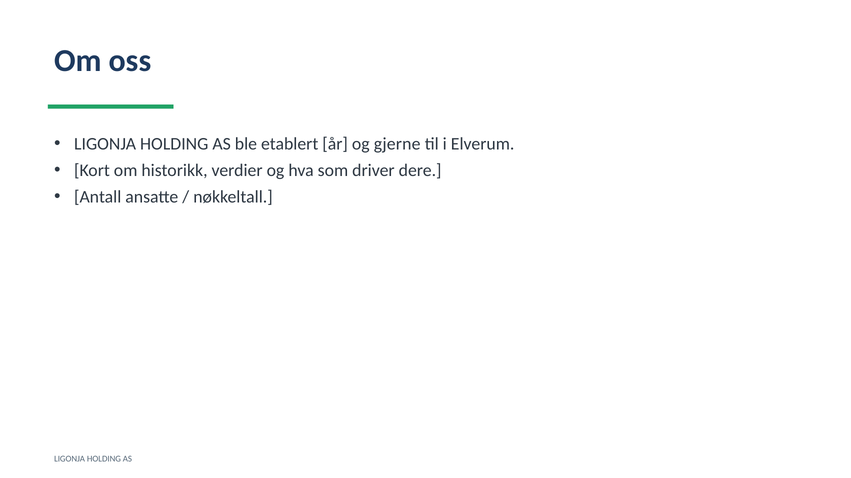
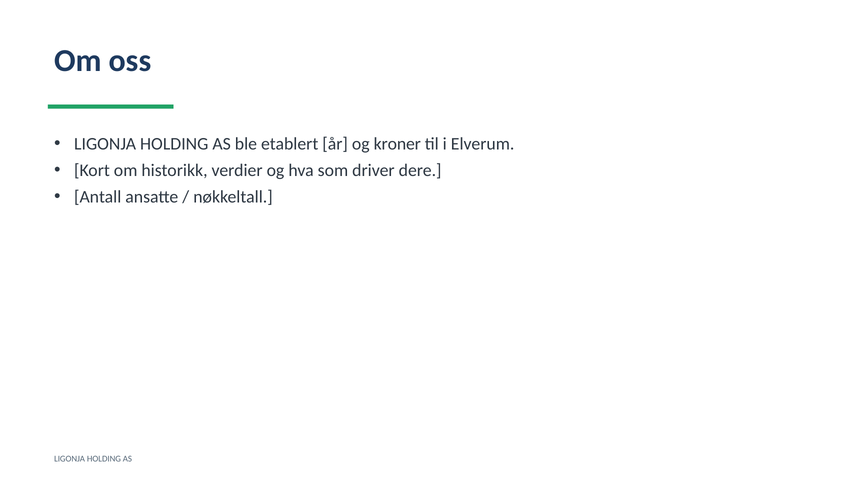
gjerne: gjerne -> kroner (397, 144)
